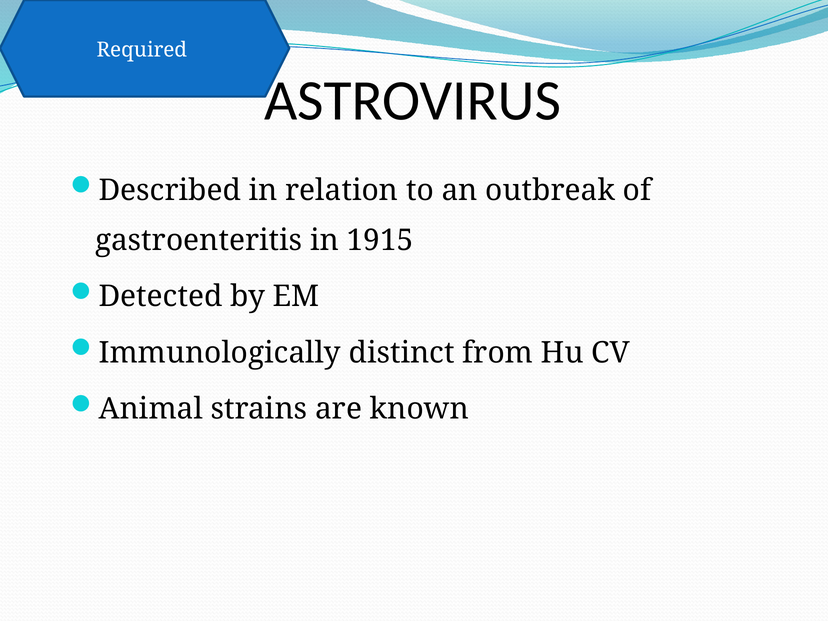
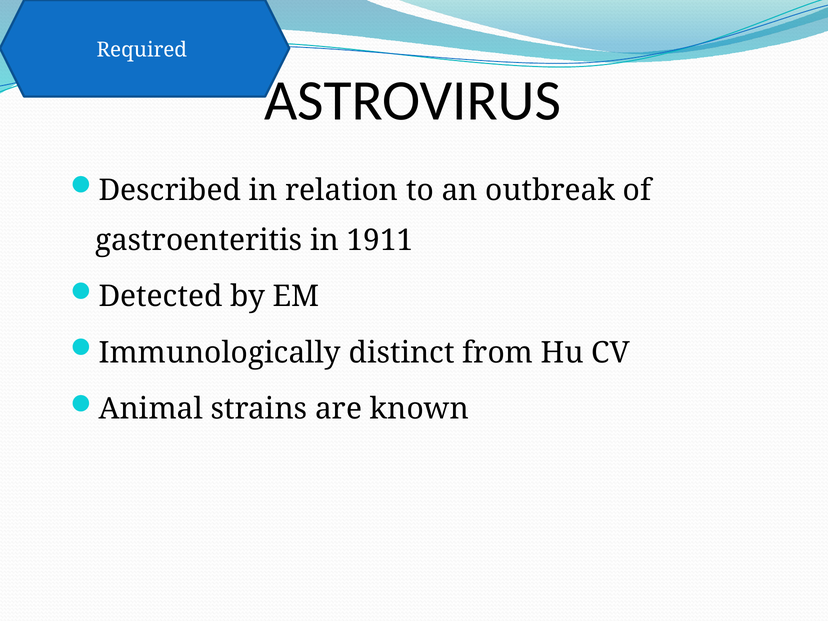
1915: 1915 -> 1911 (380, 240)
